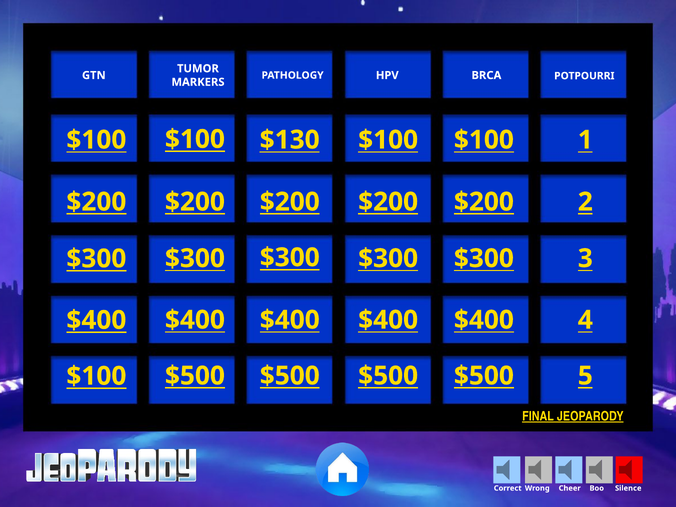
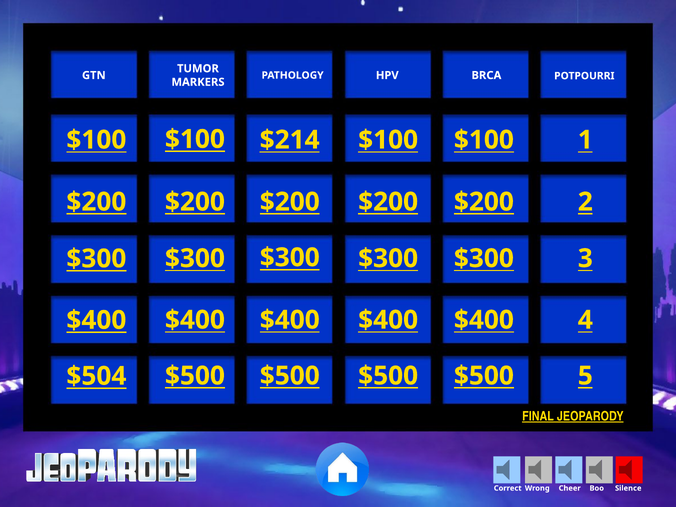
$130: $130 -> $214 (290, 140)
$100: $100 -> $504 (96, 376)
